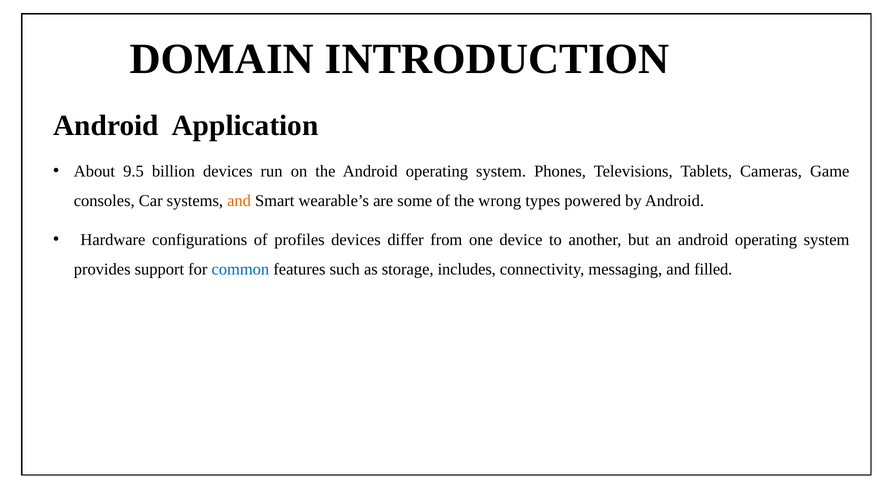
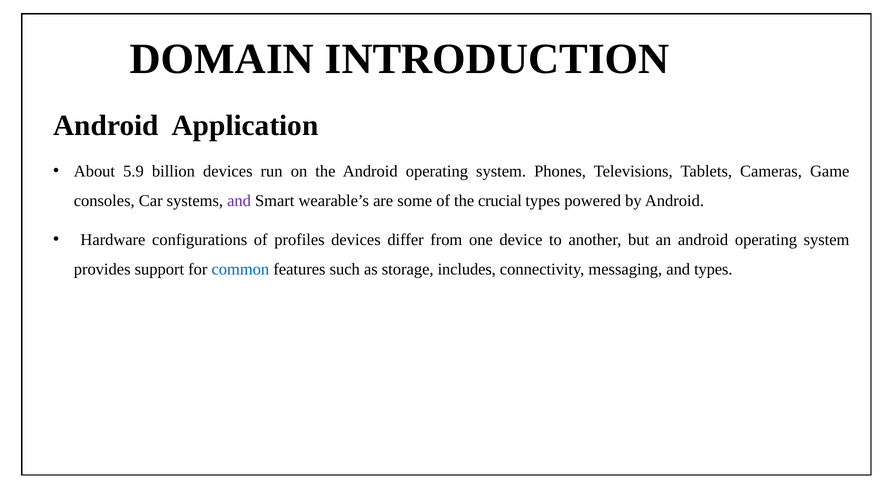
9.5: 9.5 -> 5.9 (134, 171)
and colour: orange -> purple (239, 201)
wrong: wrong -> crucial (500, 201)
and filled: filled -> types (713, 270)
